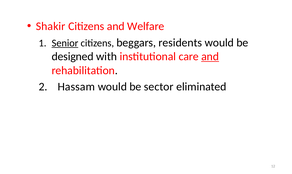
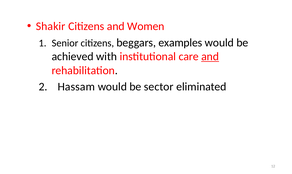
Welfare: Welfare -> Women (146, 26)
Senior underline: present -> none (65, 43)
residents: residents -> examples (180, 43)
designed: designed -> achieved (73, 56)
